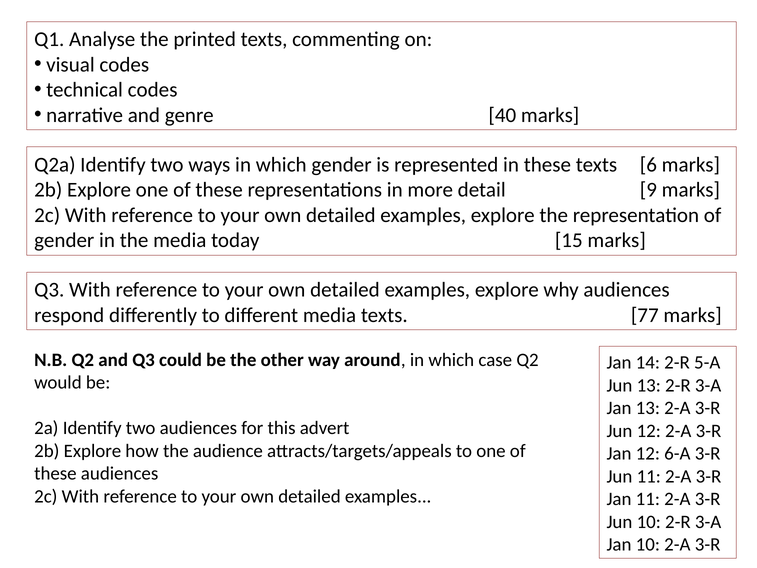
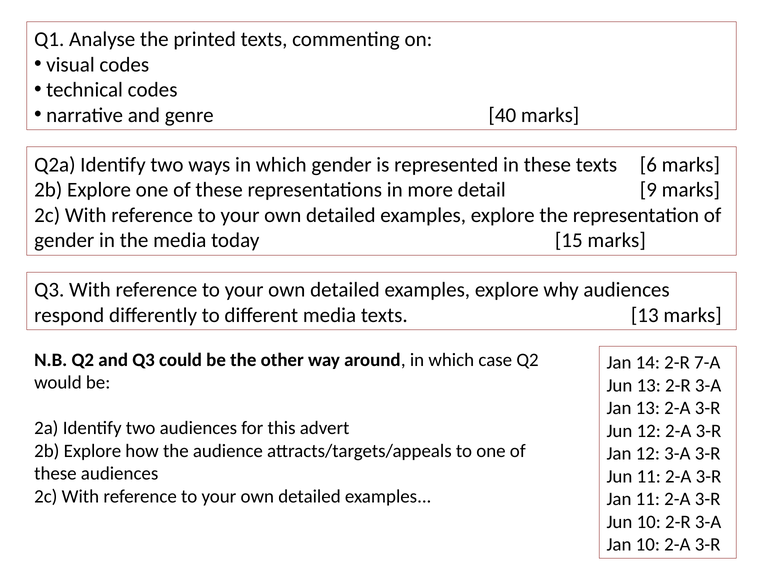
texts 77: 77 -> 13 (645, 315)
5-A: 5-A -> 7-A (707, 363)
12 6-A: 6-A -> 3-A (677, 453)
